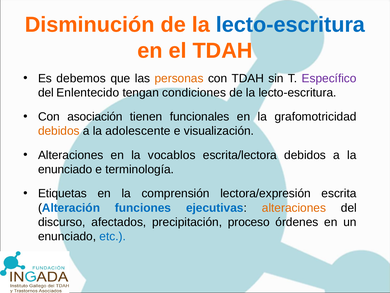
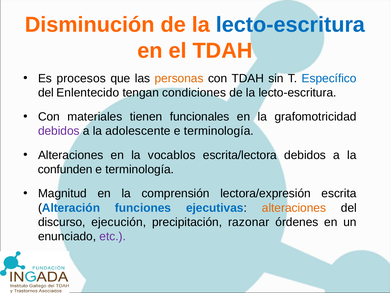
debemos: debemos -> procesos (81, 78)
Específico colour: purple -> blue (329, 78)
asociación: asociación -> materiales (95, 117)
debidos colour: orange -> purple (59, 131)
visualización: visualización -> terminología (219, 131)
enunciado: enunciado -> confunden (65, 169)
Etiquetas: Etiquetas -> Magnitud (62, 193)
afectados: afectados -> ejecución (119, 222)
proceso: proceso -> razonar (249, 222)
etc colour: blue -> purple (113, 236)
